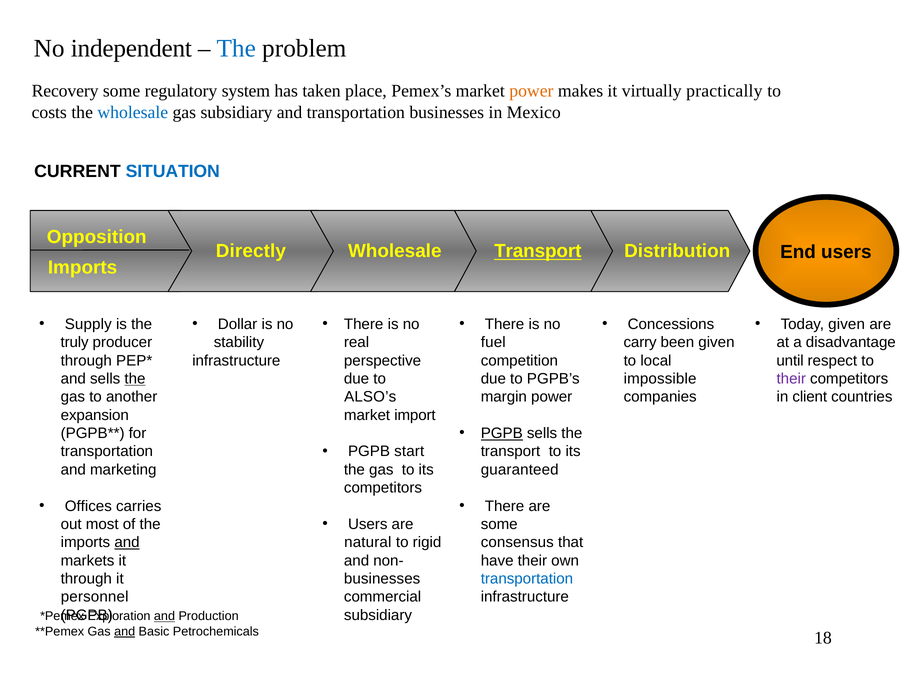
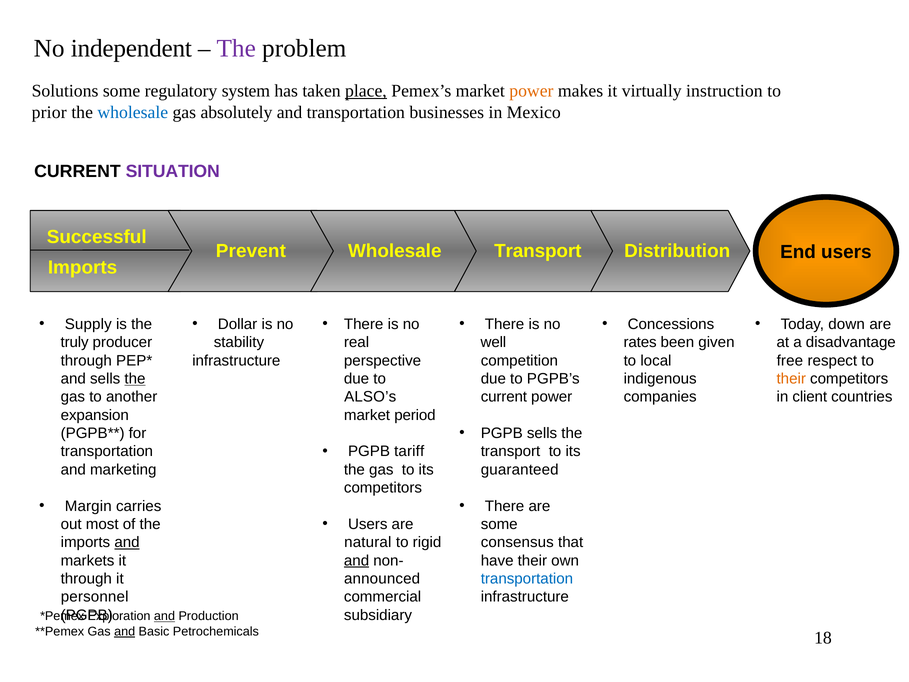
The colour: blue -> purple (236, 48)
Recovery: Recovery -> Solutions (65, 91)
place underline: none -> present (366, 91)
practically: practically -> instruction (724, 91)
costs: costs -> prior (49, 112)
gas subsidiary: subsidiary -> absolutely (236, 112)
SITUATION colour: blue -> purple (173, 171)
Opposition: Opposition -> Successful (97, 237)
Directly: Directly -> Prevent (251, 251)
Transport underline: present -> none (538, 251)
Today given: given -> down (847, 324)
fuel: fuel -> well (493, 342)
carry: carry -> rates (640, 342)
until: until -> free (790, 360)
impossible: impossible -> indigenous (660, 379)
their colour: purple -> orange (791, 379)
margin: margin -> current (504, 397)
import: import -> period (415, 415)
PGPB underline: present -> none (502, 433)
start: start -> tariff (409, 451)
Offices: Offices -> Margin (88, 506)
and underline: none -> present (357, 560)
businesses: businesses -> announced (382, 579)
